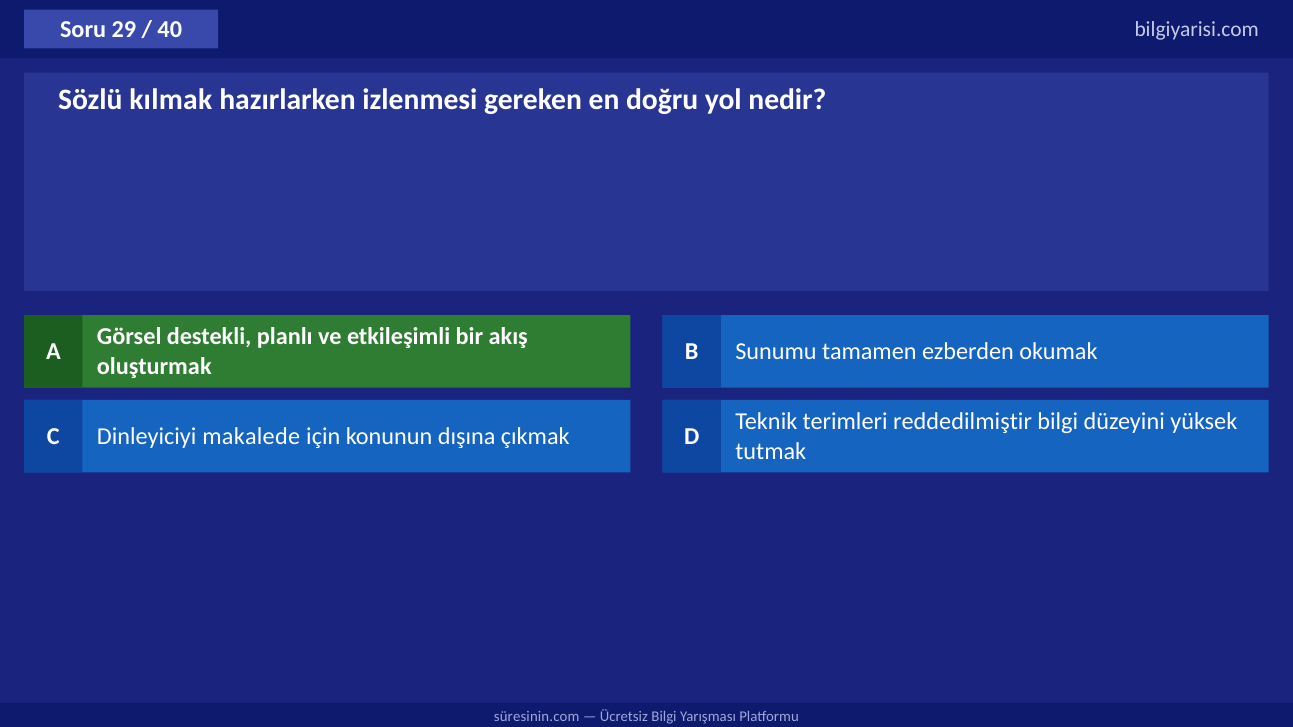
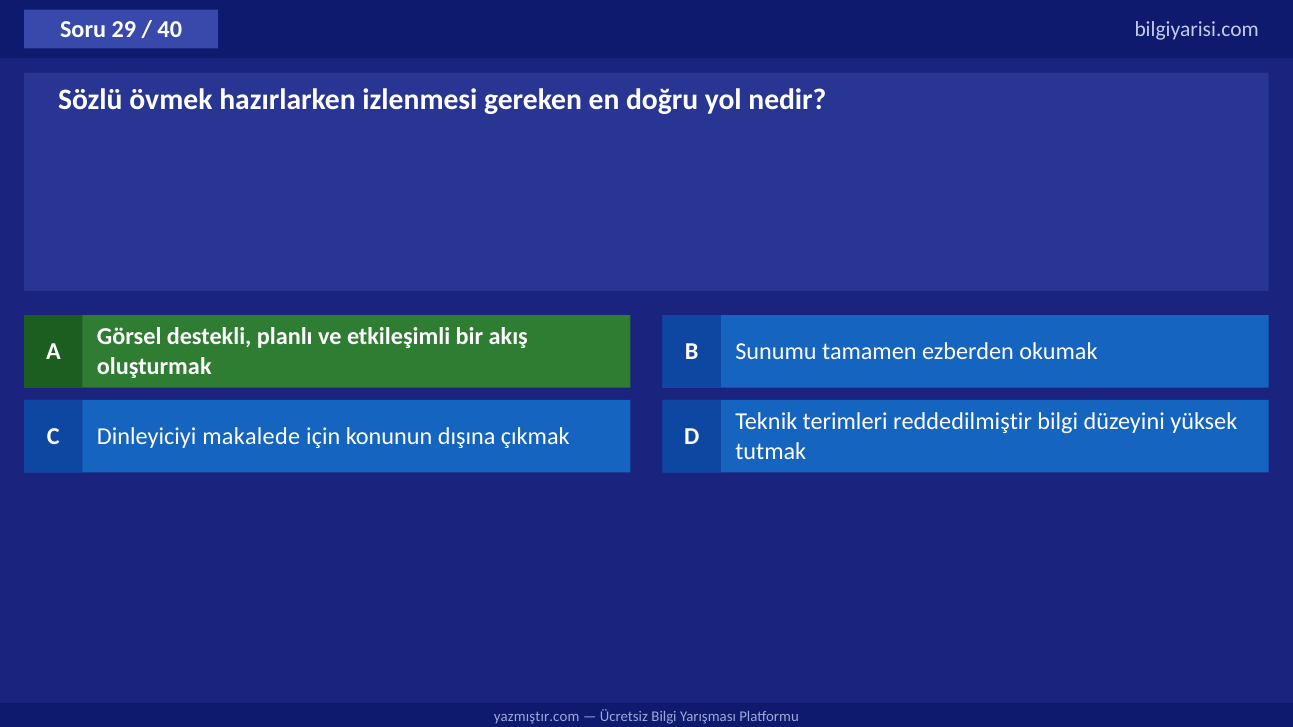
kılmak: kılmak -> övmek (171, 100)
süresinin.com: süresinin.com -> yazmıştır.com (537, 717)
